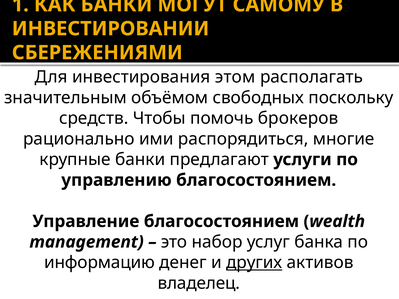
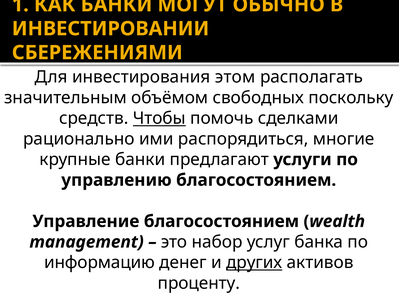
САМОМУ: САМОМУ -> ОБЫЧНО (279, 5)
Чтобы underline: none -> present (159, 118)
брокеров: брокеров -> сделками (298, 118)
владелец: владелец -> проценту (199, 283)
